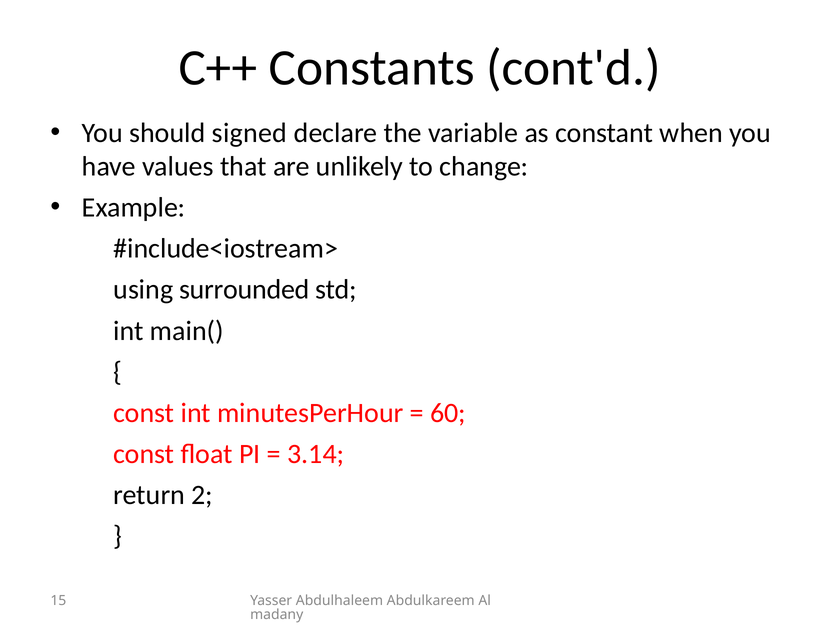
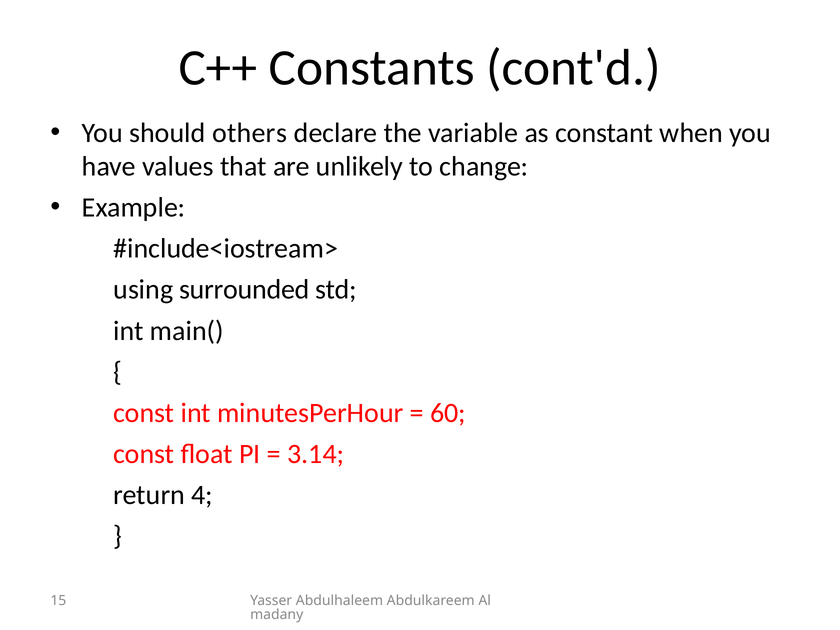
signed: signed -> others (250, 133)
2: 2 -> 4 (202, 495)
